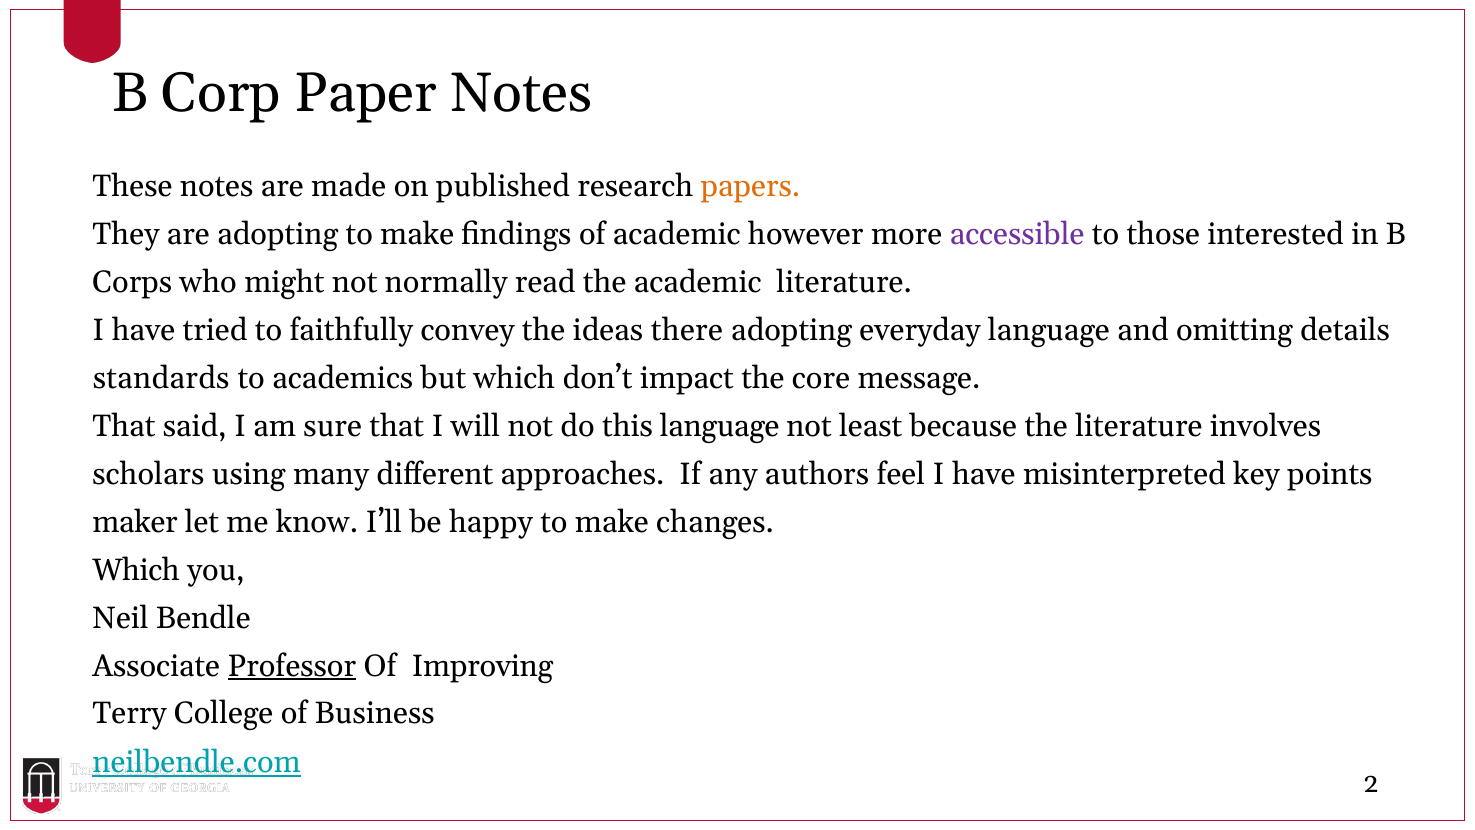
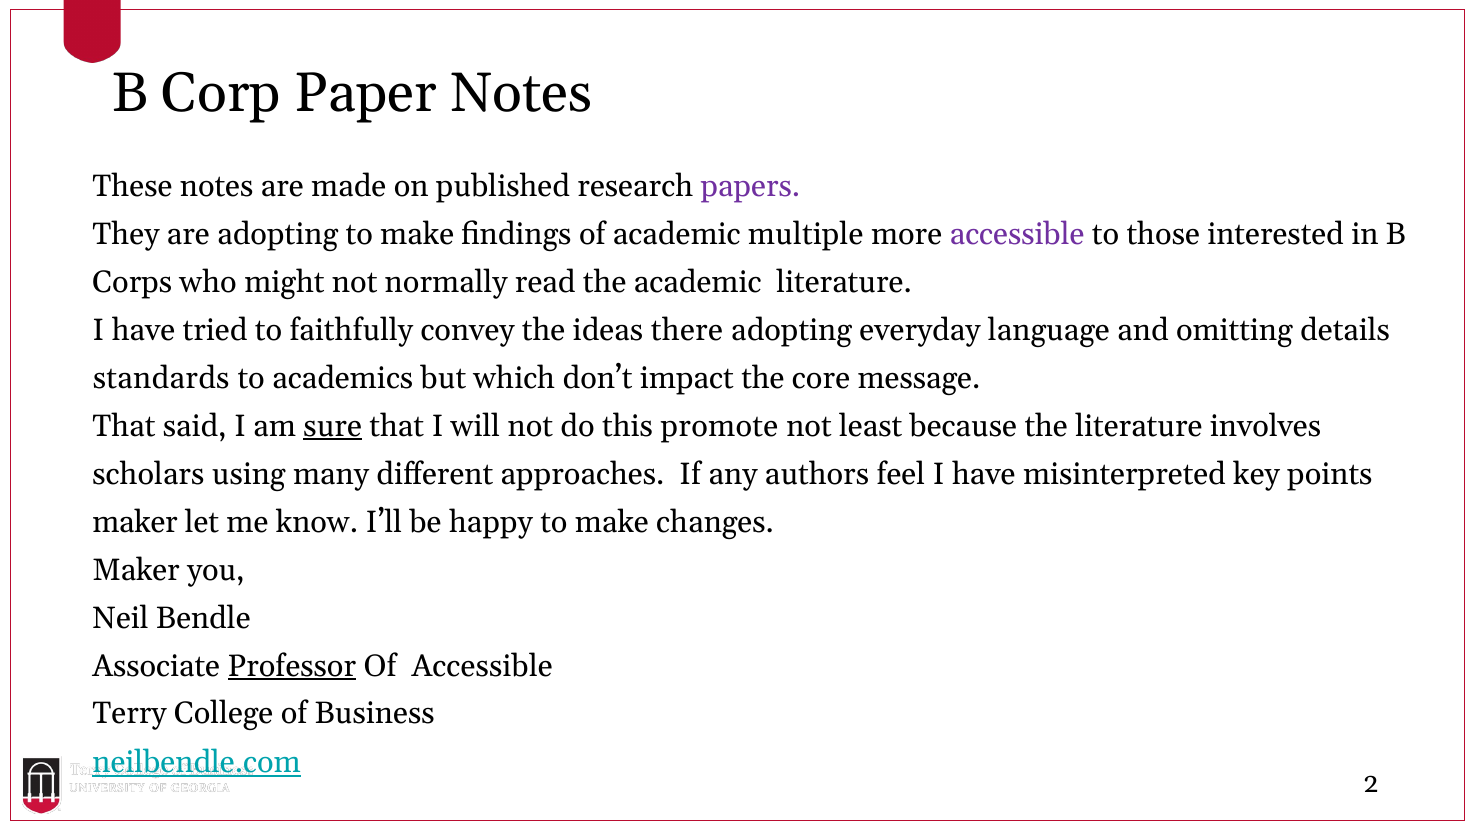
papers colour: orange -> purple (750, 186)
however: however -> multiple (806, 234)
sure underline: none -> present (333, 426)
this language: language -> promote (719, 426)
Which: Which -> Maker (136, 570)
Of Improving: Improving -> Accessible (482, 666)
